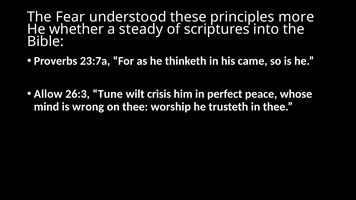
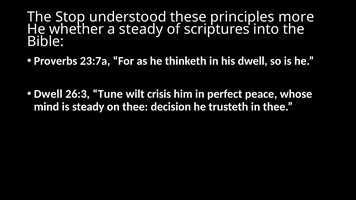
Fear: Fear -> Stop (70, 17)
his came: came -> dwell (253, 61)
Allow: Allow -> Dwell (48, 94)
is wrong: wrong -> steady (88, 107)
worship: worship -> decision (171, 107)
